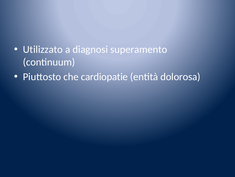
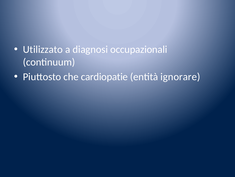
superamento: superamento -> occupazionali (139, 49)
dolorosa: dolorosa -> ignorare (180, 76)
